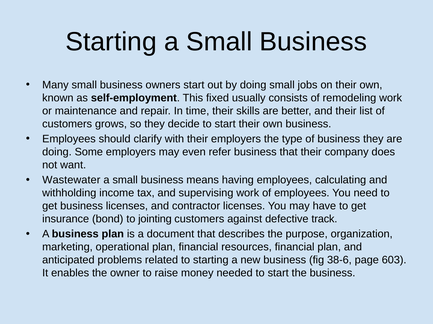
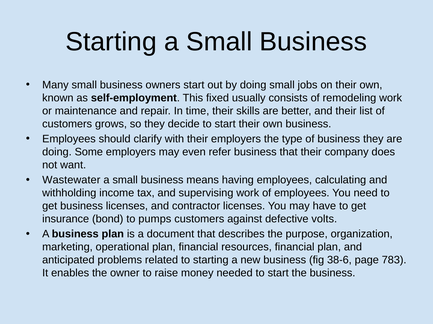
jointing: jointing -> pumps (155, 219)
track: track -> volts (324, 219)
603: 603 -> 783 (394, 261)
